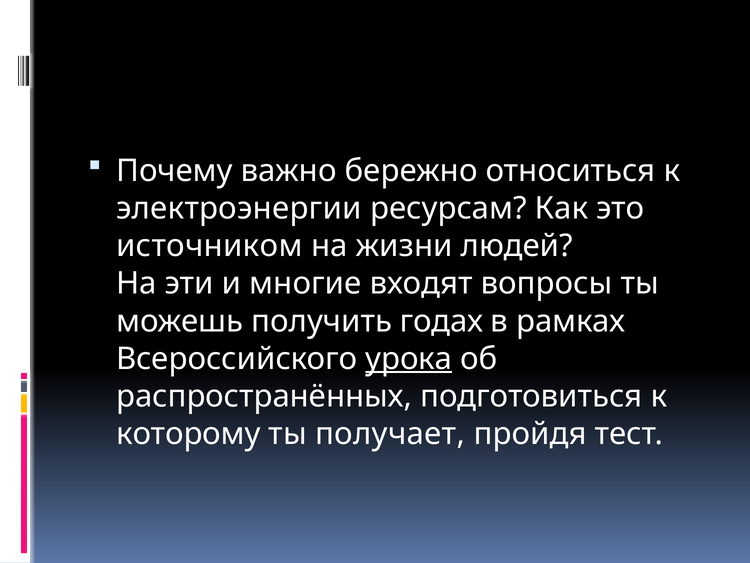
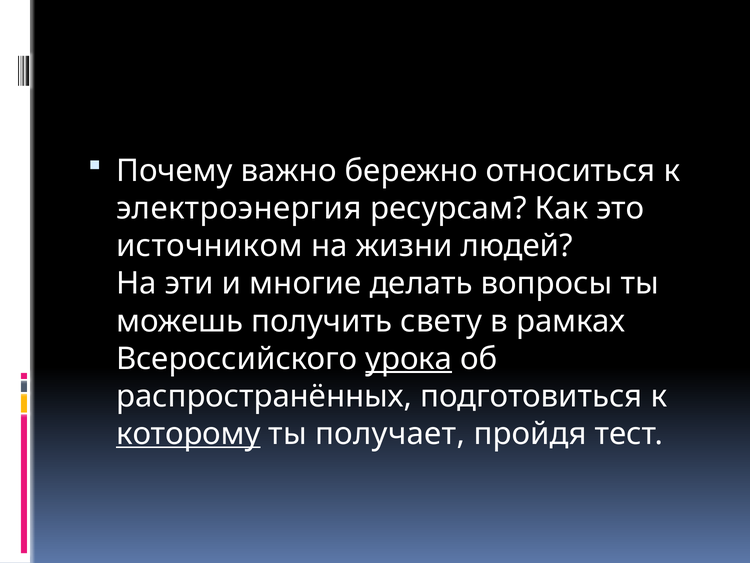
электроэнергии: электроэнергии -> электроэнергия (239, 208)
входят: входят -> делать (421, 283)
годах: годах -> свету (441, 321)
которому underline: none -> present (188, 433)
